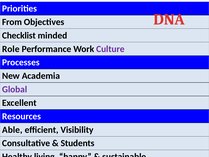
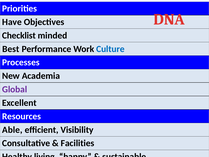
From: From -> Have (12, 22)
Role: Role -> Best (11, 49)
Culture colour: purple -> blue (110, 49)
Students: Students -> Facilities (78, 143)
